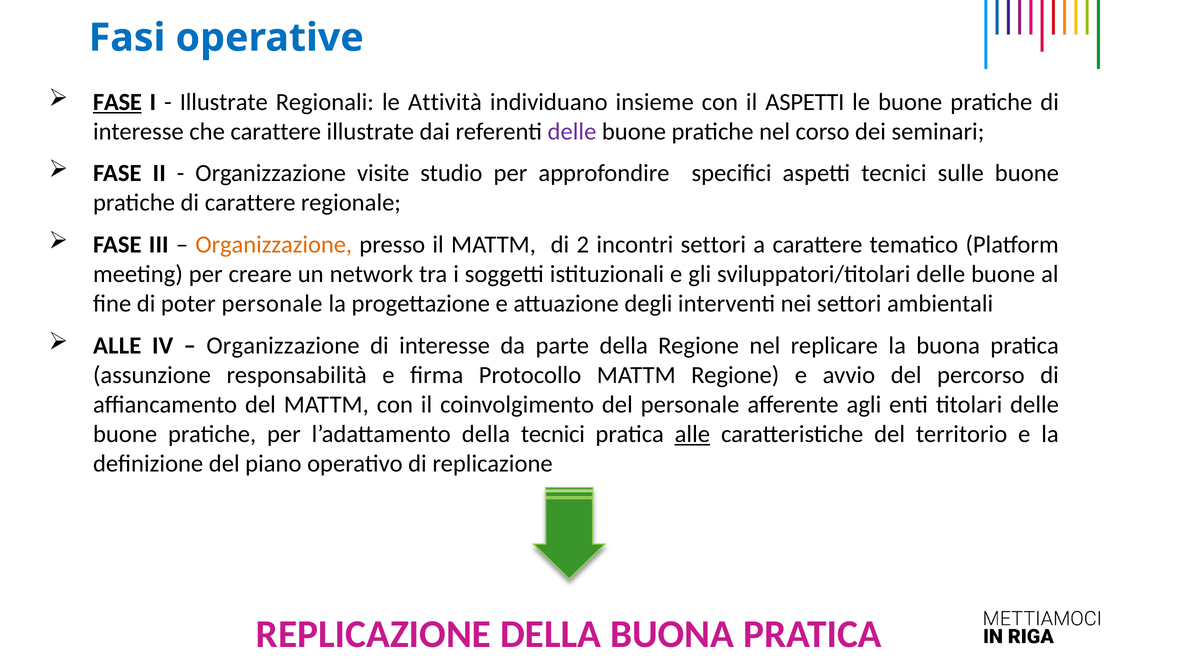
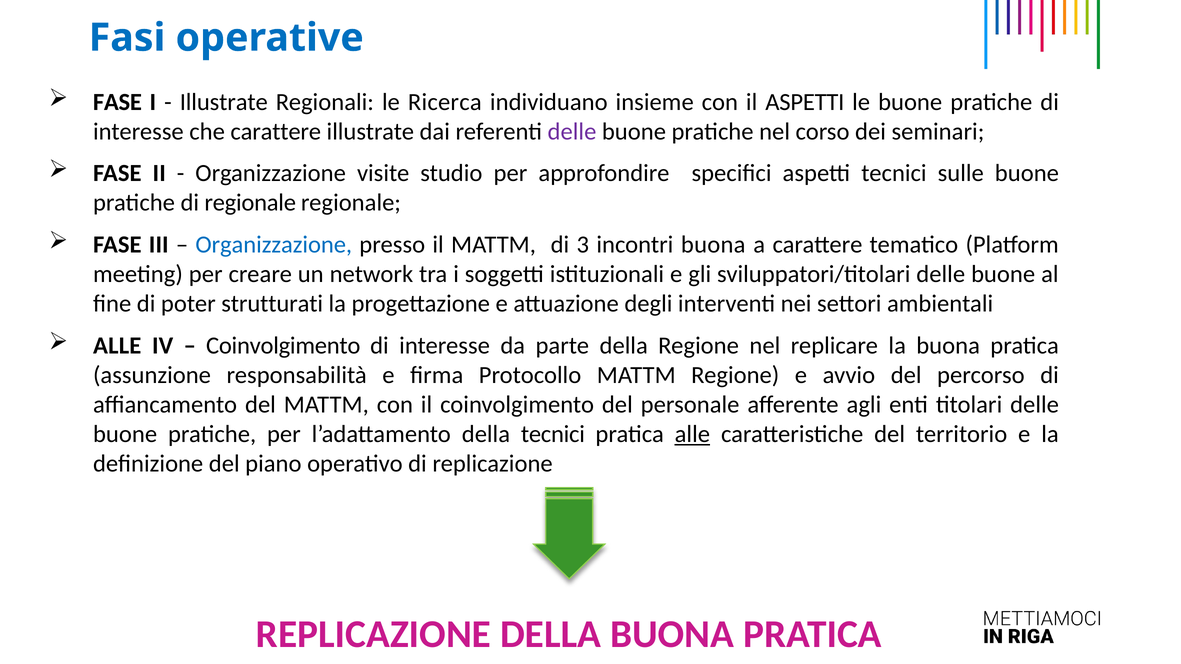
FASE underline: present -> none (117, 102)
Attività: Attività -> Ricerca (445, 102)
di carattere: carattere -> regionale (250, 203)
Organizzazione colour: orange -> blue (274, 245)
2: 2 -> 3 (583, 245)
incontri settori: settori -> buona (713, 245)
poter personale: personale -> strutturati (272, 304)
Organizzazione: Organizzazione -> Coinvolgimento (283, 346)
